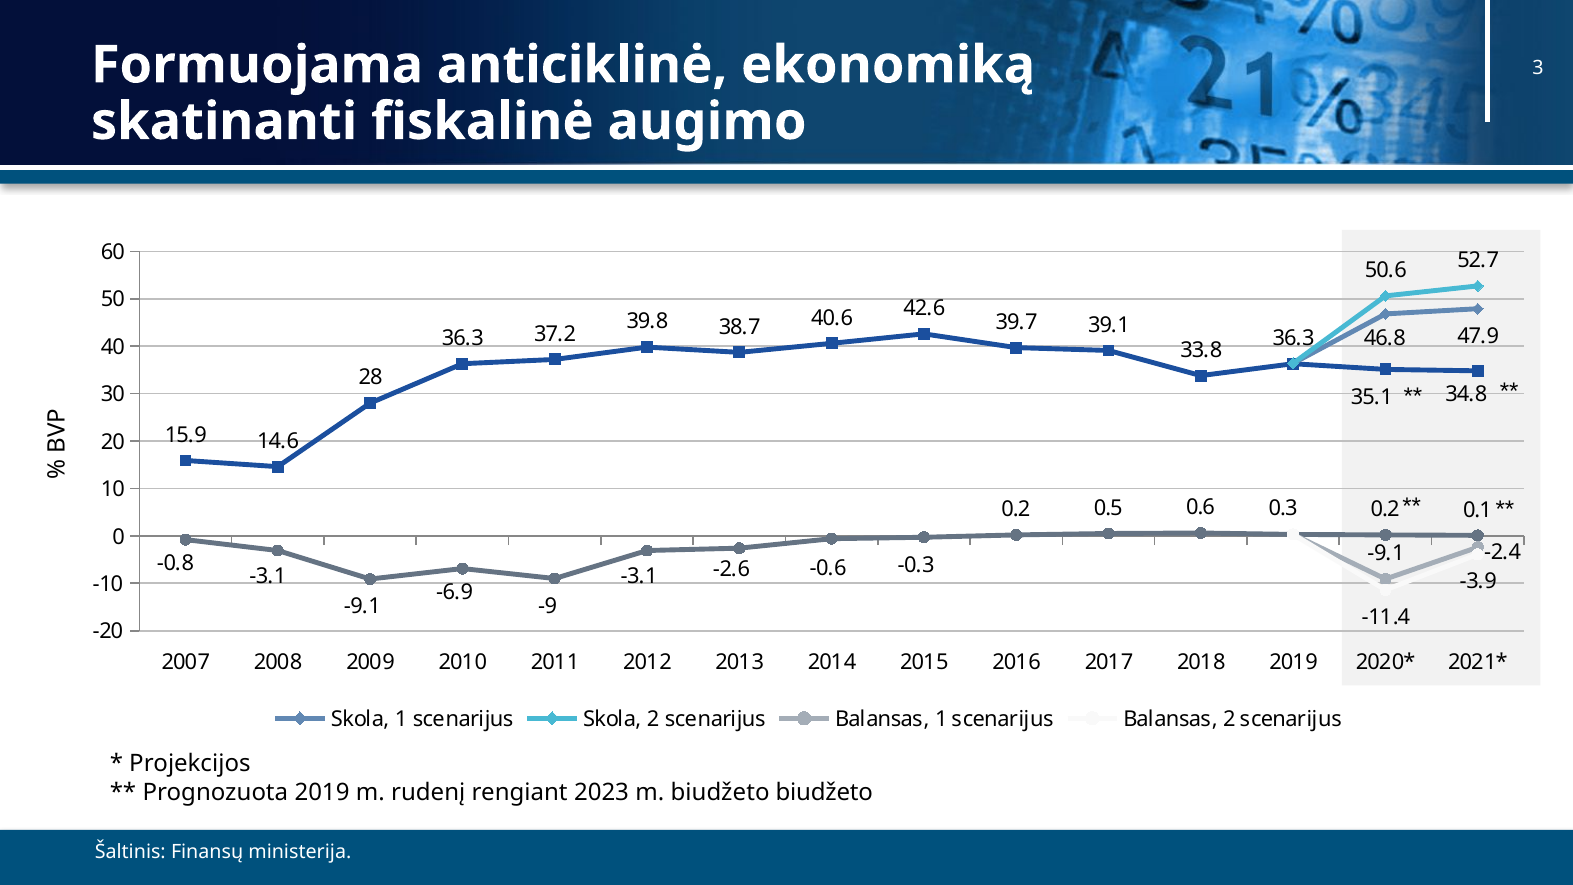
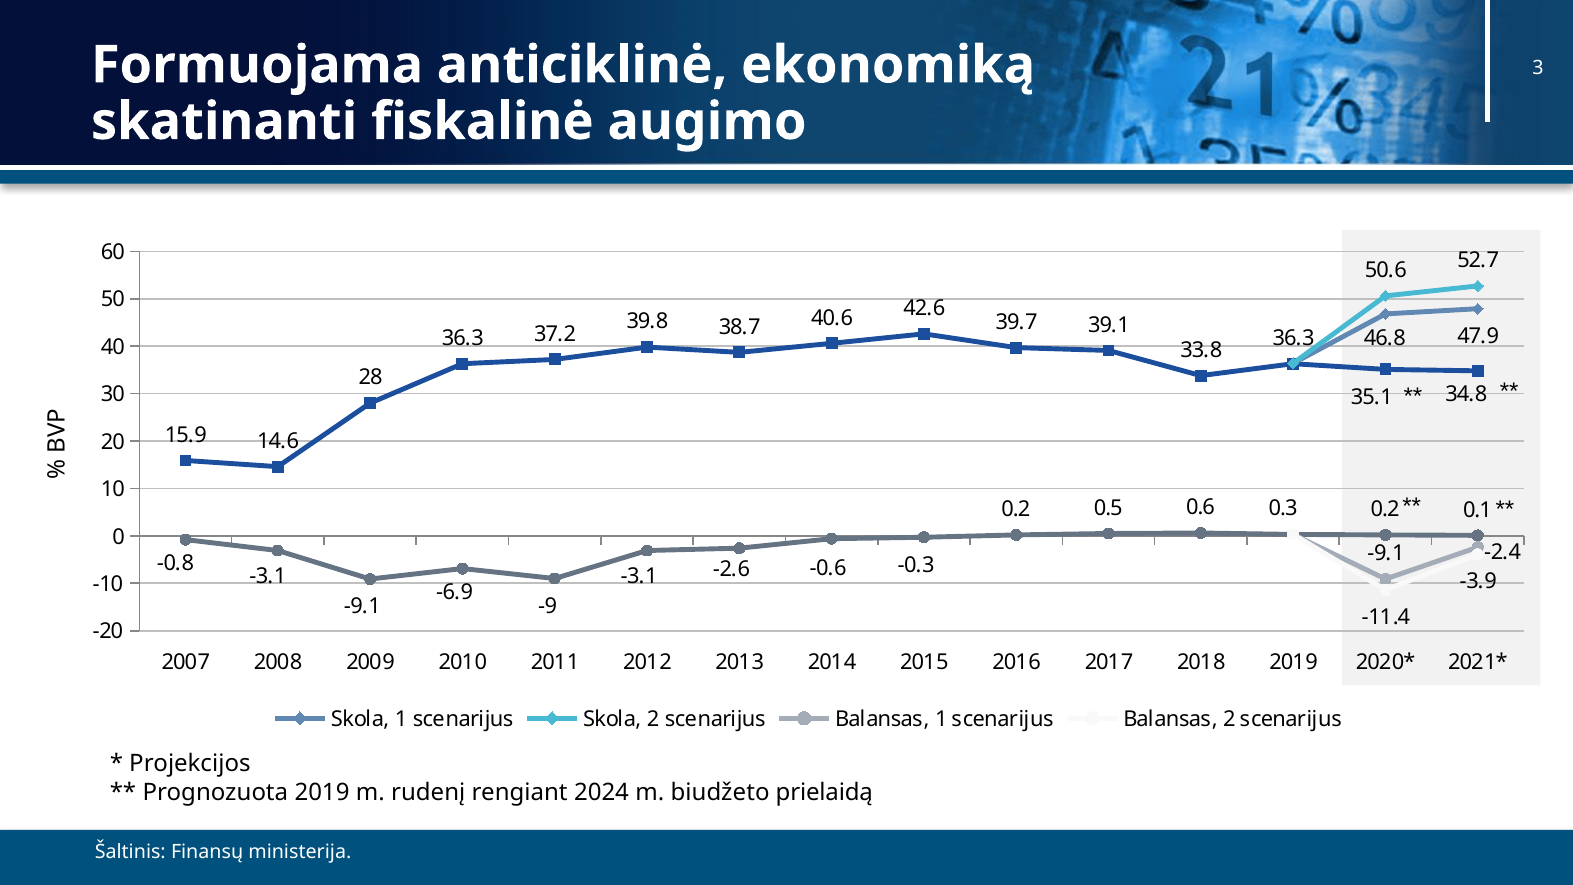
2023: 2023 -> 2024 (602, 792)
biudžeto biudžeto: biudžeto -> prielaidą (824, 792)
